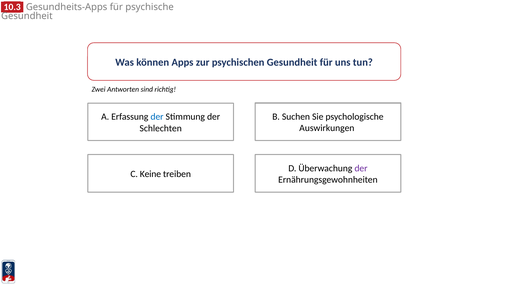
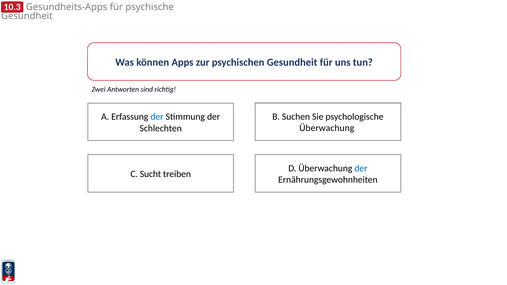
Auswirkungen: Auswirkungen -> Überwachung (327, 128)
der colour: purple -> blue (361, 168)
Keine: Keine -> Sucht (150, 174)
